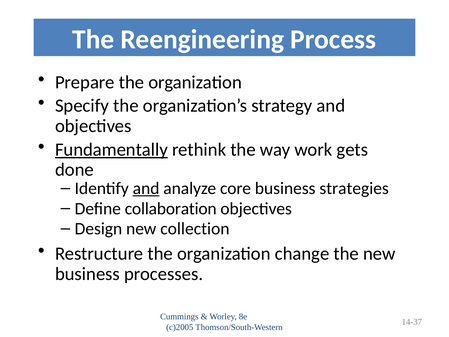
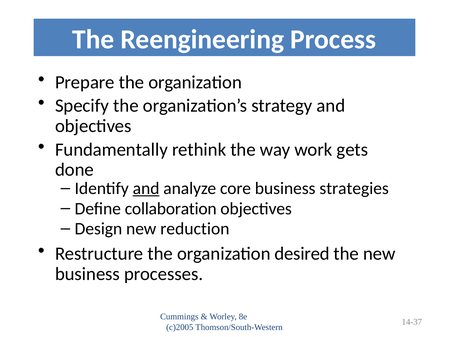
Fundamentally underline: present -> none (111, 149)
collection: collection -> reduction (195, 229)
change: change -> desired (302, 254)
